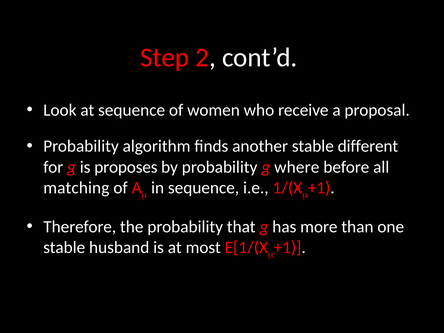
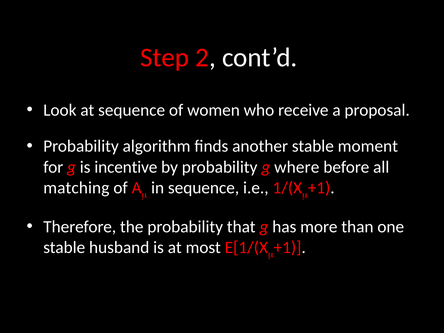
different: different -> moment (368, 146)
proposes: proposes -> incentive (126, 167)
